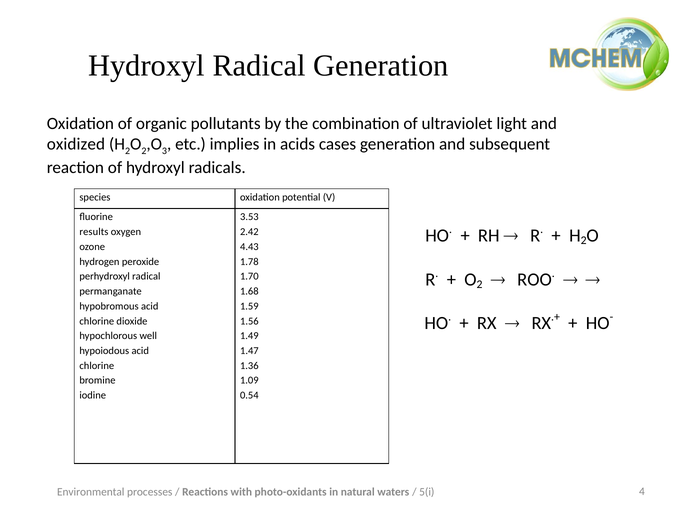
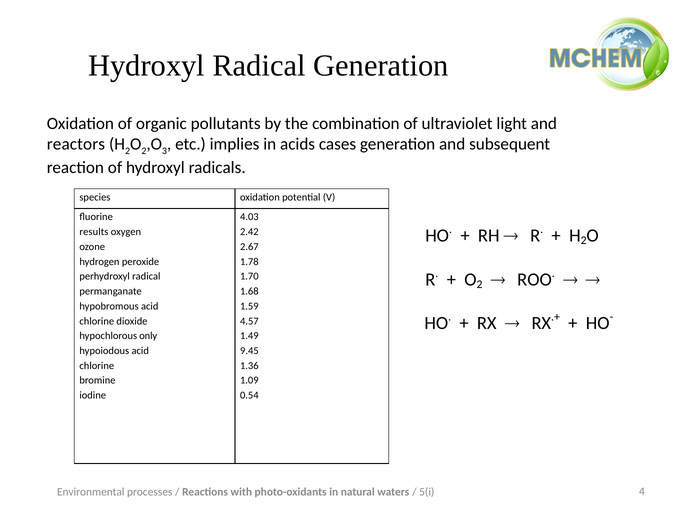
oxidized: oxidized -> reactors (76, 144)
3.53: 3.53 -> 4.03 (249, 217)
4.43: 4.43 -> 2.67 (249, 246)
1.56: 1.56 -> 4.57 (249, 321)
well: well -> only (148, 336)
1.47: 1.47 -> 9.45 (249, 350)
